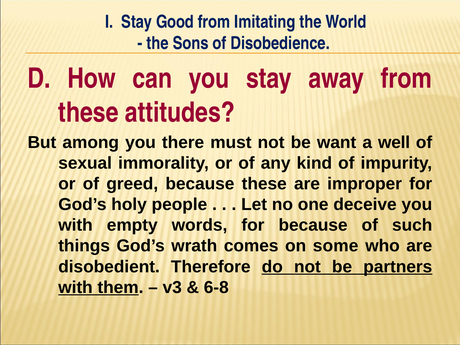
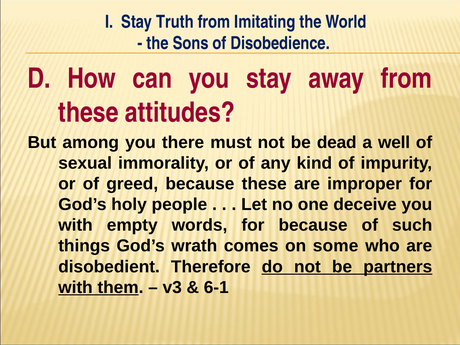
Good: Good -> Truth (175, 22)
want: want -> dead (337, 142)
6-8: 6-8 -> 6-1 (216, 287)
